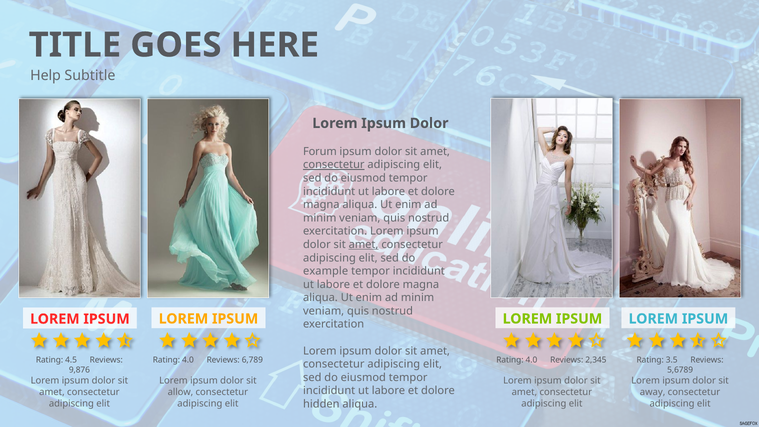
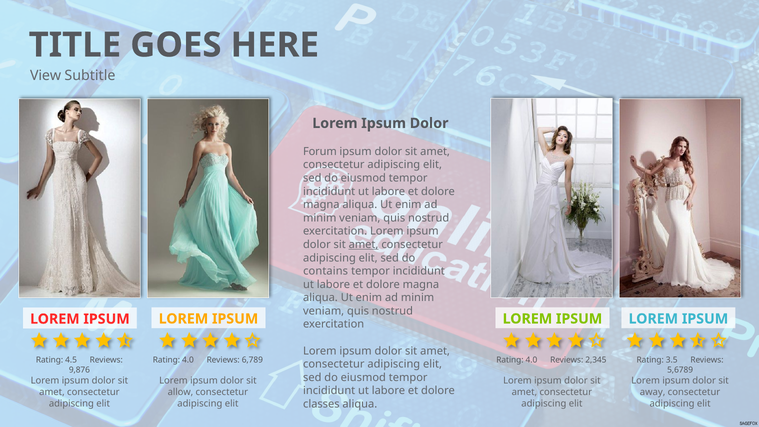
Help: Help -> View (46, 75)
consectetur underline: present -> none (334, 165)
example: example -> contains (326, 271)
hidden: hidden -> classes (321, 404)
